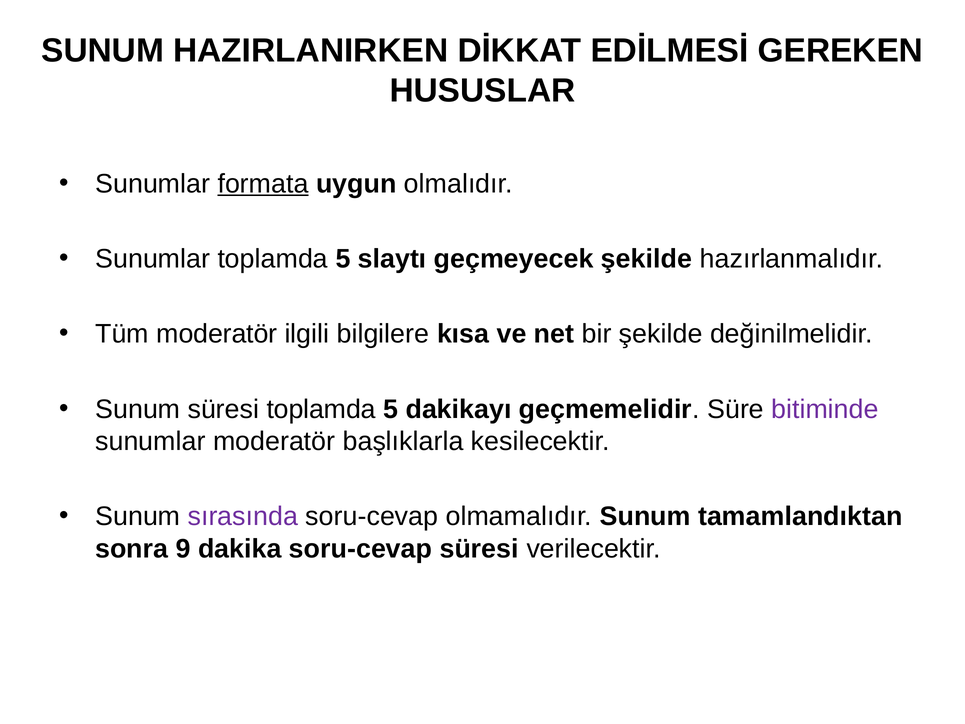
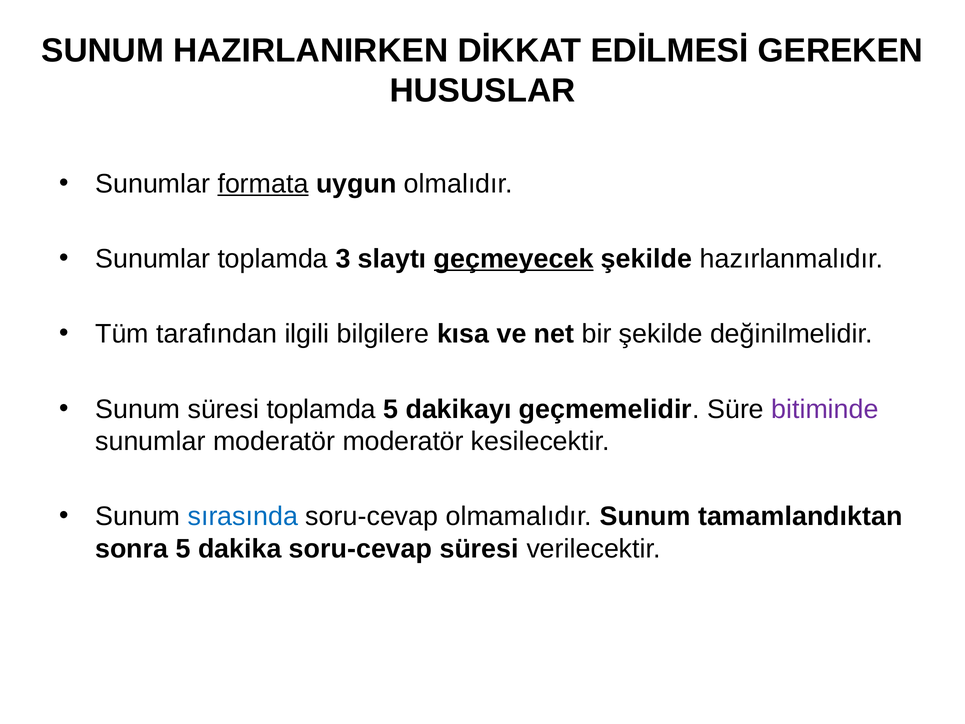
Sunumlar toplamda 5: 5 -> 3 (343, 259)
geçmeyecek underline: none -> present (514, 259)
Tüm moderatör: moderatör -> tarafından (217, 334)
moderatör başlıklarla: başlıklarla -> moderatör (403, 441)
sırasında colour: purple -> blue (243, 516)
sonra 9: 9 -> 5 (183, 549)
